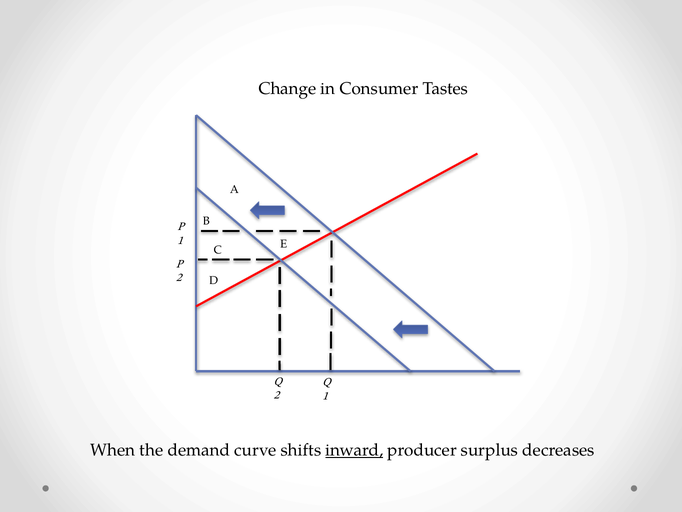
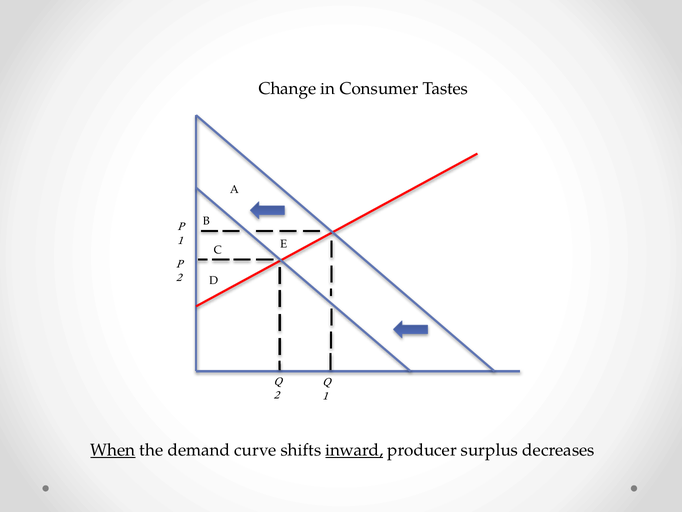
When underline: none -> present (113, 450)
